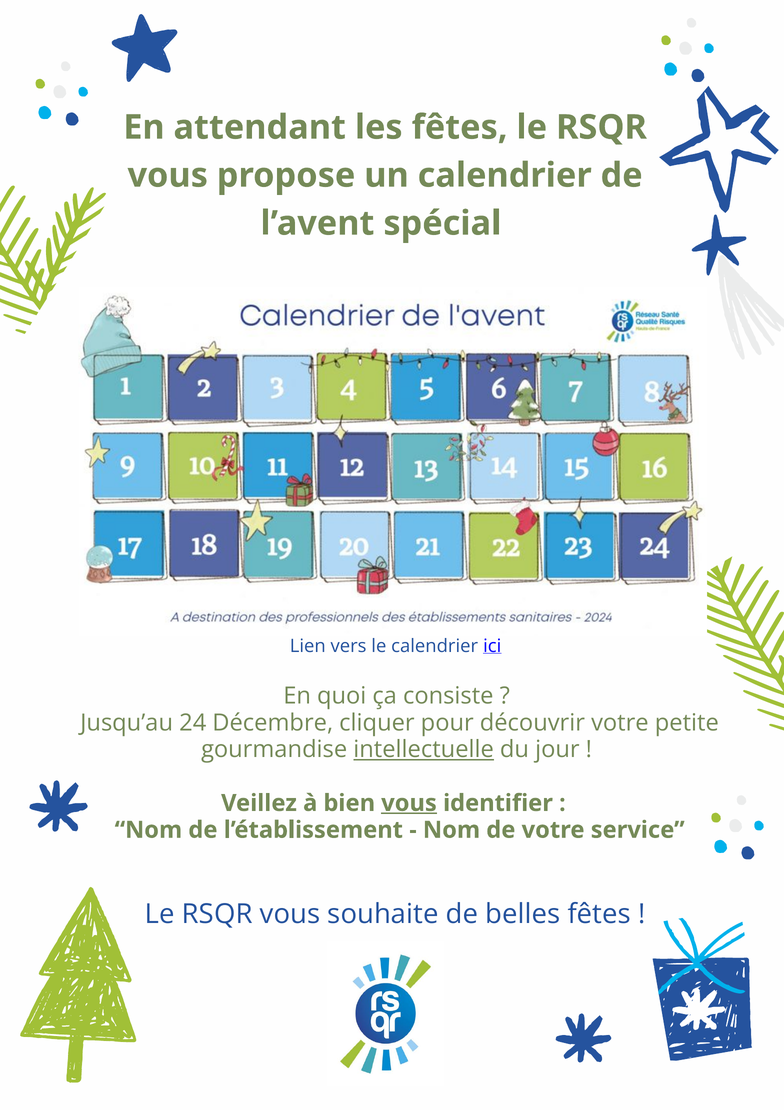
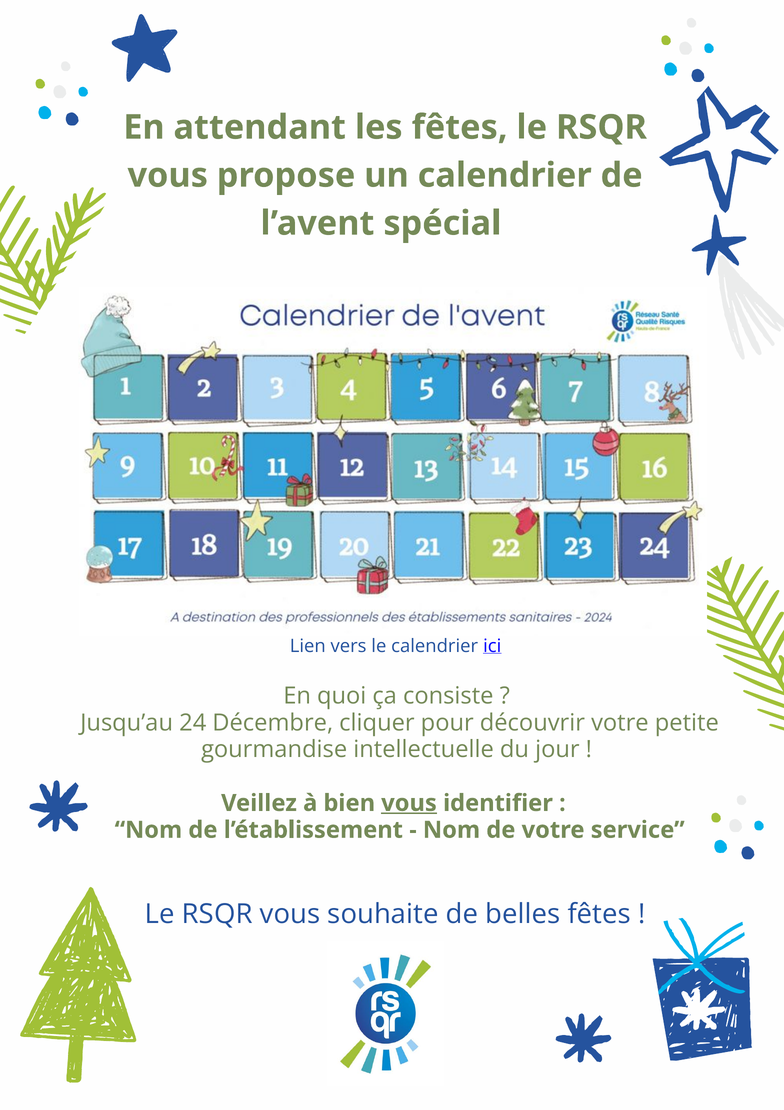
intellectuelle underline: present -> none (424, 749)
